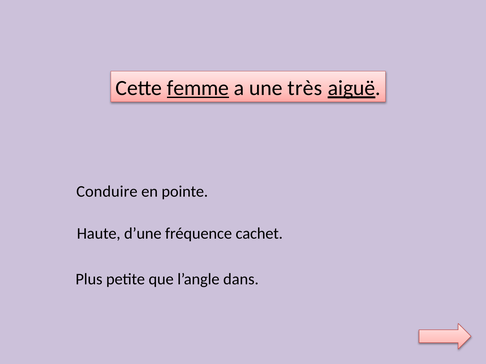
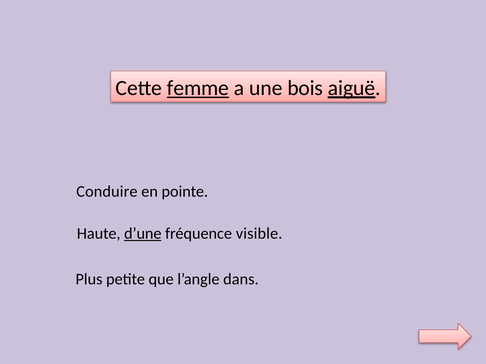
très: très -> bois (305, 88)
d’une underline: none -> present (143, 234)
cachet: cachet -> visible (259, 234)
